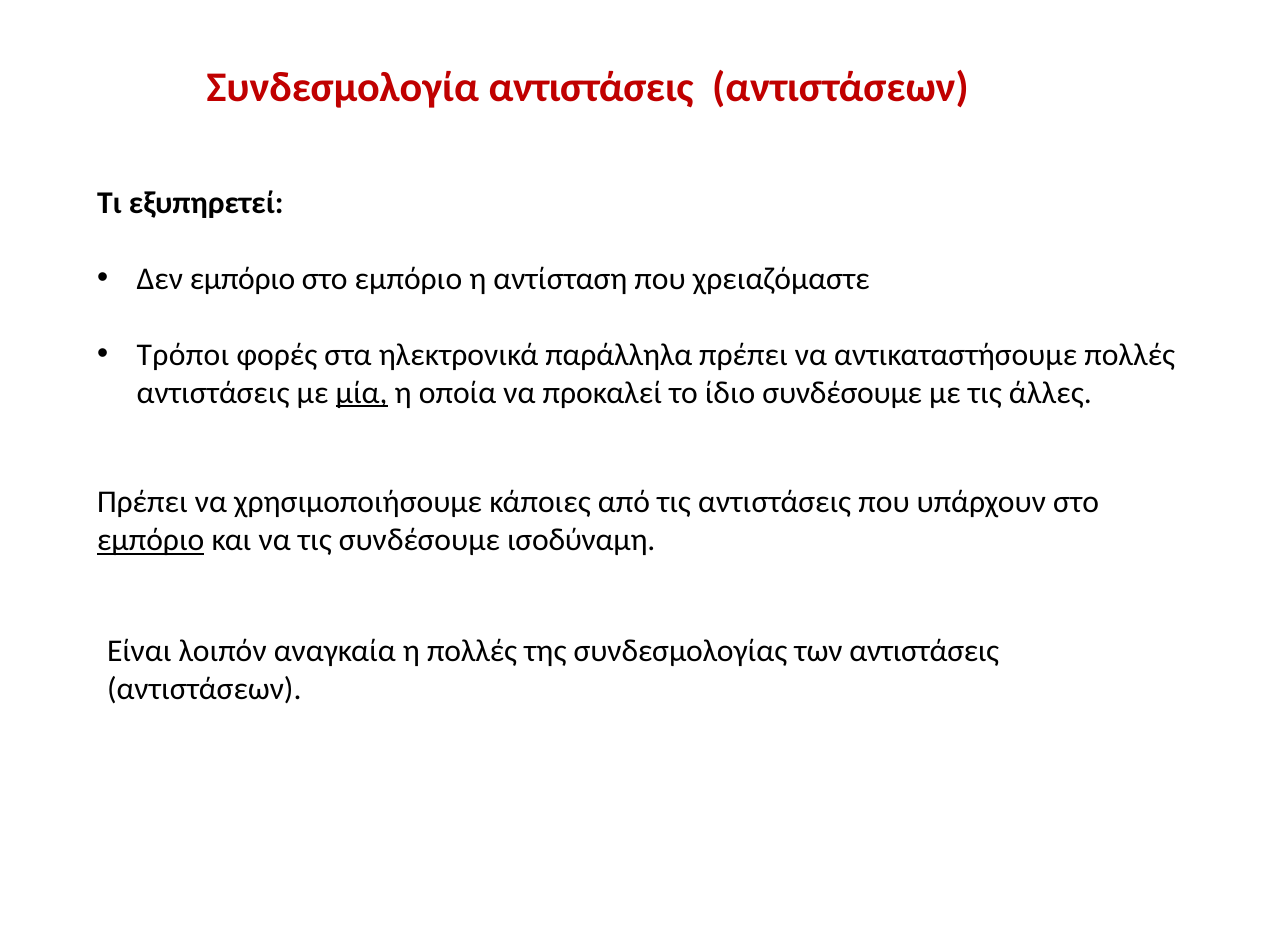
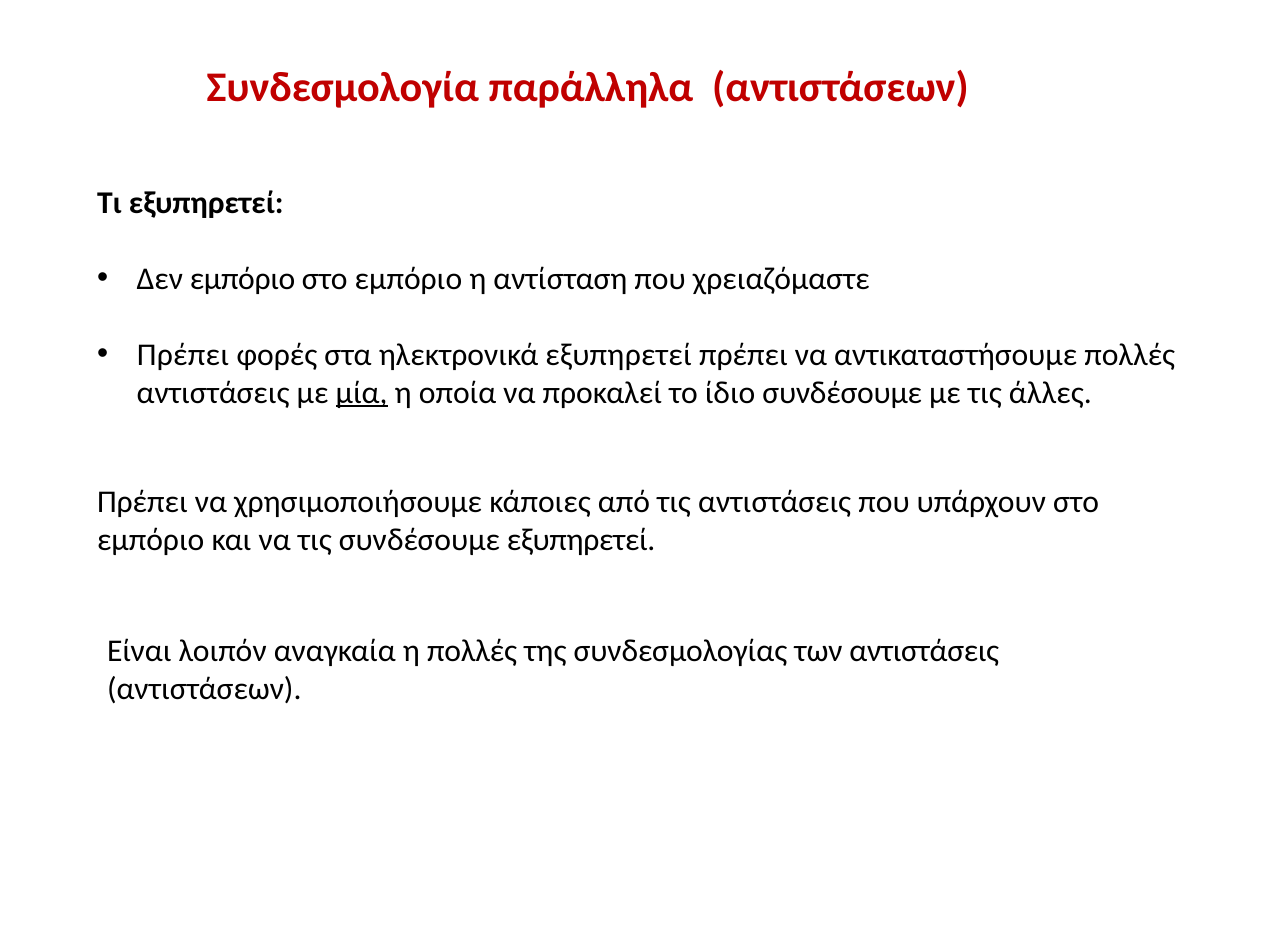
Συνδεσμολογία αντιστάσεις: αντιστάσεις -> παράλληλα (591, 88)
Τρόποι: Τρόποι -> Πρέπει (183, 355)
ηλεκτρονικά παράλληλα: παράλληλα -> εξυπηρετεί (619, 355)
εμπόριο underline: present -> none (151, 541)
συνδέσουμε ισοδύναμη: ισοδύναμη -> εξυπηρετεί (581, 541)
